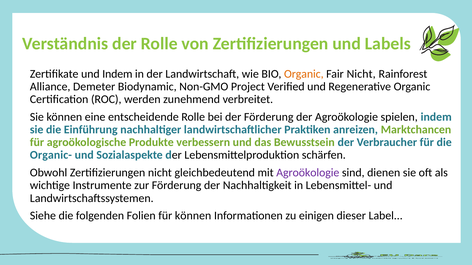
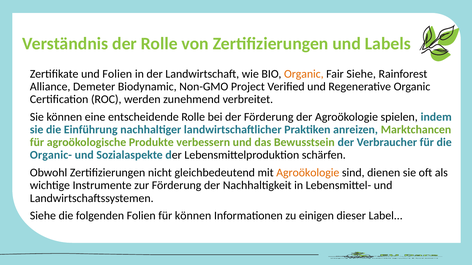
und Indem: Indem -> Folien (117, 74)
Fair Nicht: Nicht -> Siehe (361, 74)
Agroökologie colour: purple -> orange (308, 173)
